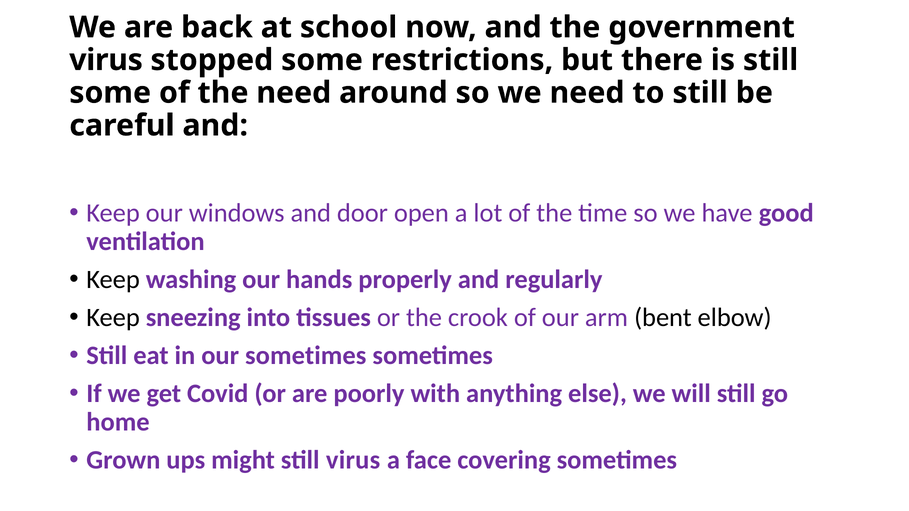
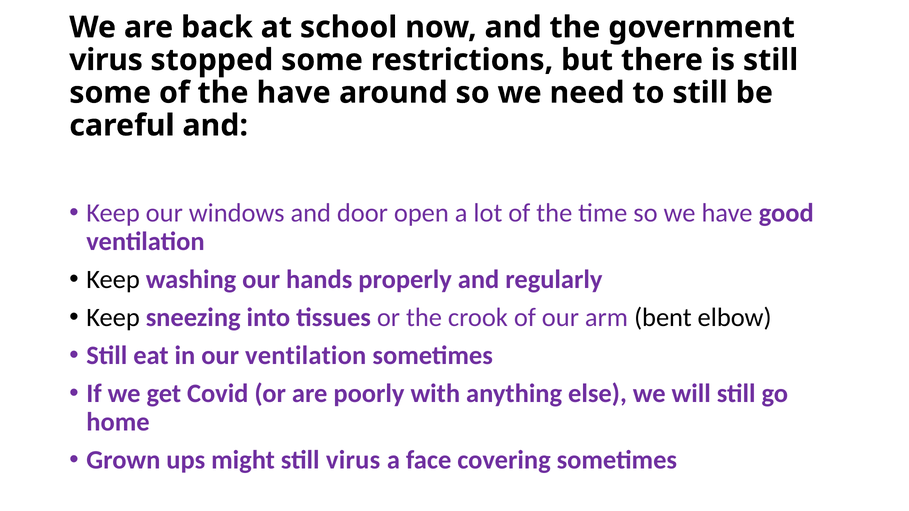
the need: need -> have (294, 93)
our sometimes: sometimes -> ventilation (306, 356)
